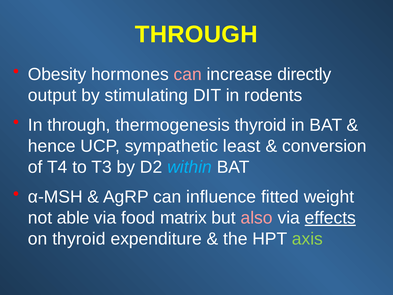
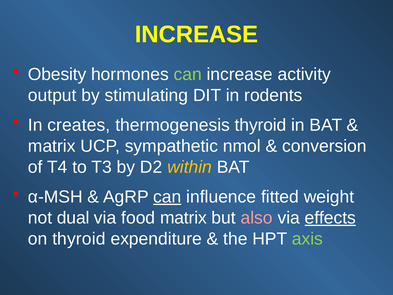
THROUGH: THROUGH -> INCREASE (196, 34)
can colour: pink -> light green (188, 74)
directly: directly -> activity (304, 74)
In through: through -> creates (79, 125)
hence: hence -> matrix (52, 146)
least: least -> nmol (242, 146)
within colour: light blue -> yellow (190, 167)
can underline: none -> present (167, 197)
able: able -> dual (73, 218)
